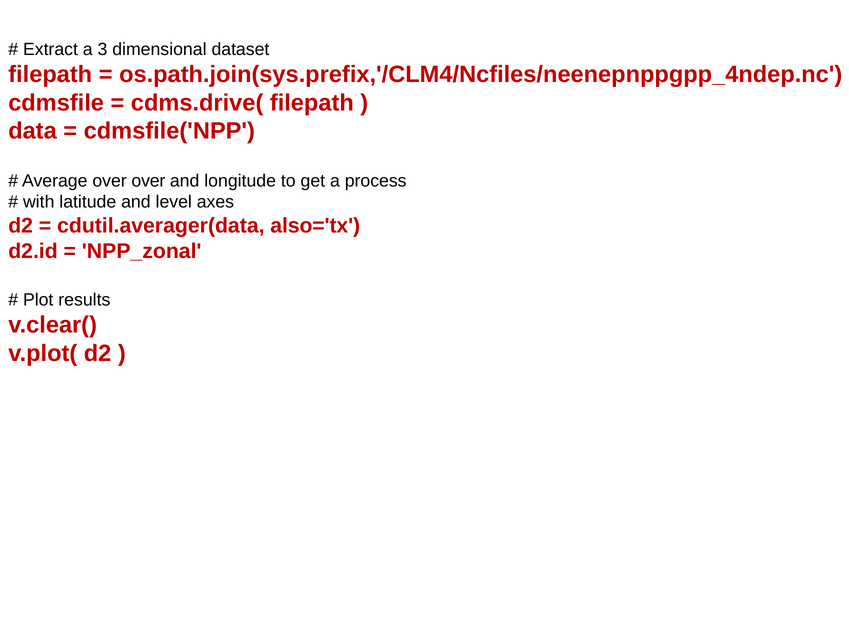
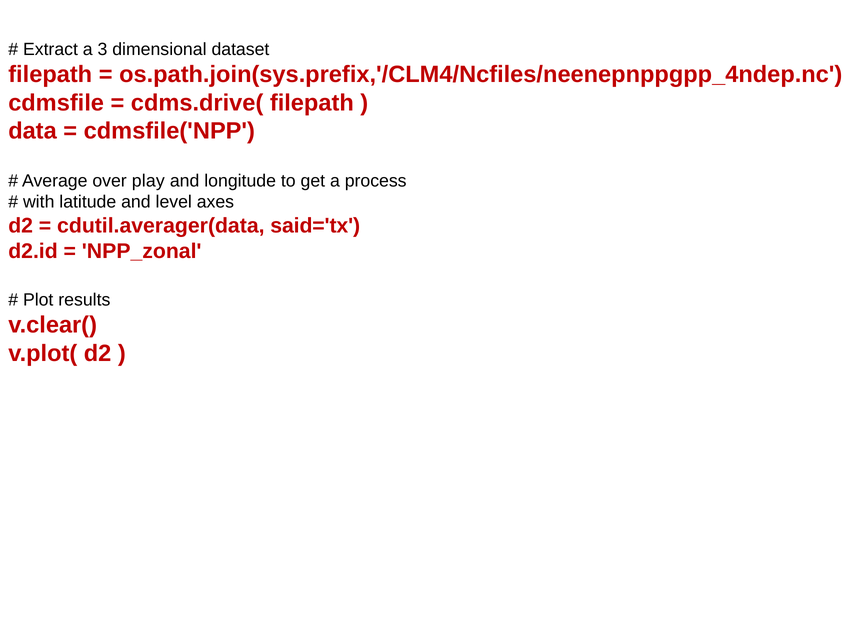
over over: over -> play (148, 181)
also='tx: also='tx -> said='tx (315, 226)
